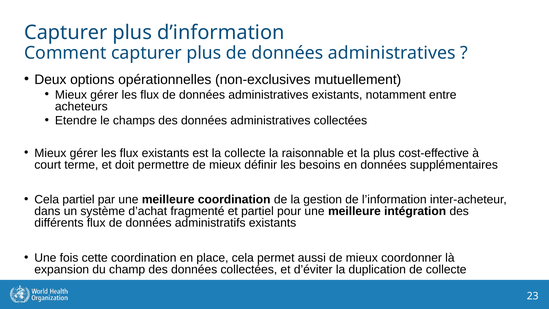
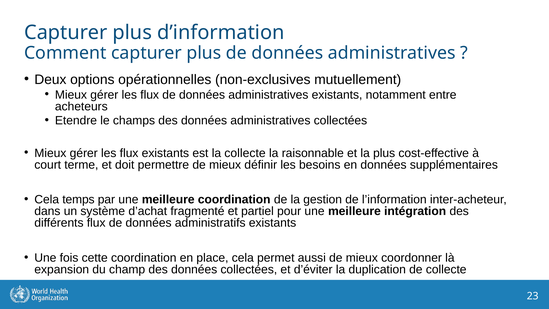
Cela partiel: partiel -> temps (78, 200)
